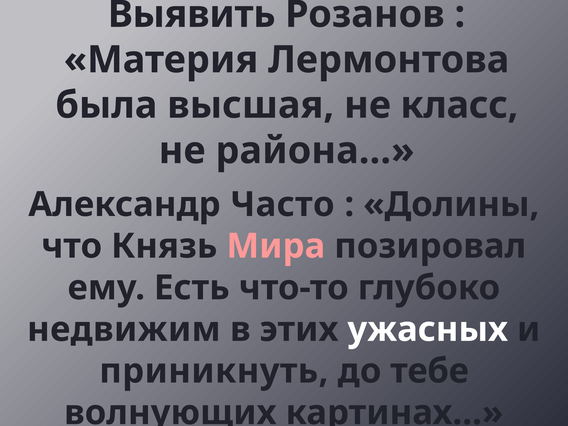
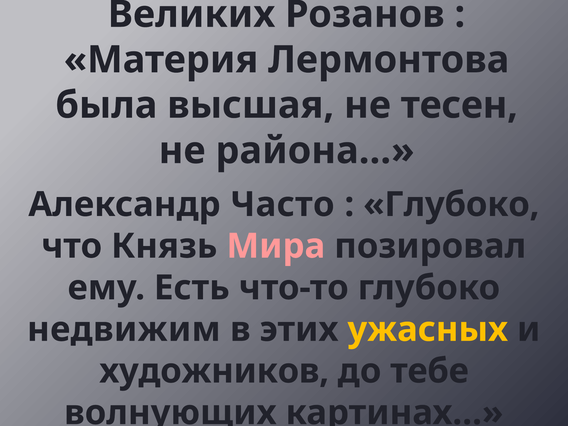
Выявить: Выявить -> Великих (192, 14)
класс: класс -> тесен (459, 105)
Долины: Долины -> Глубоко (451, 205)
ужасных colour: white -> yellow (428, 329)
приникнуть: приникнуть -> художников (214, 371)
